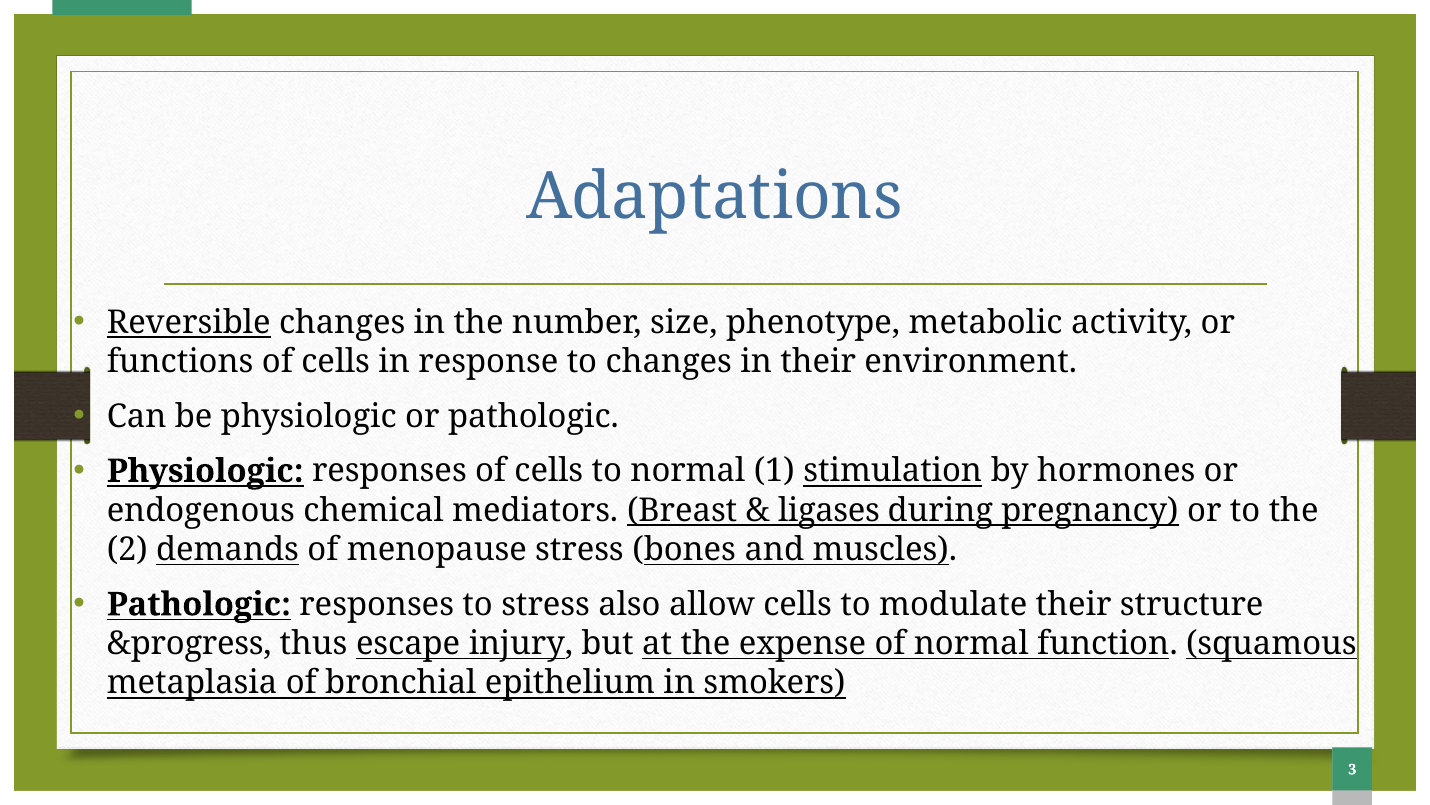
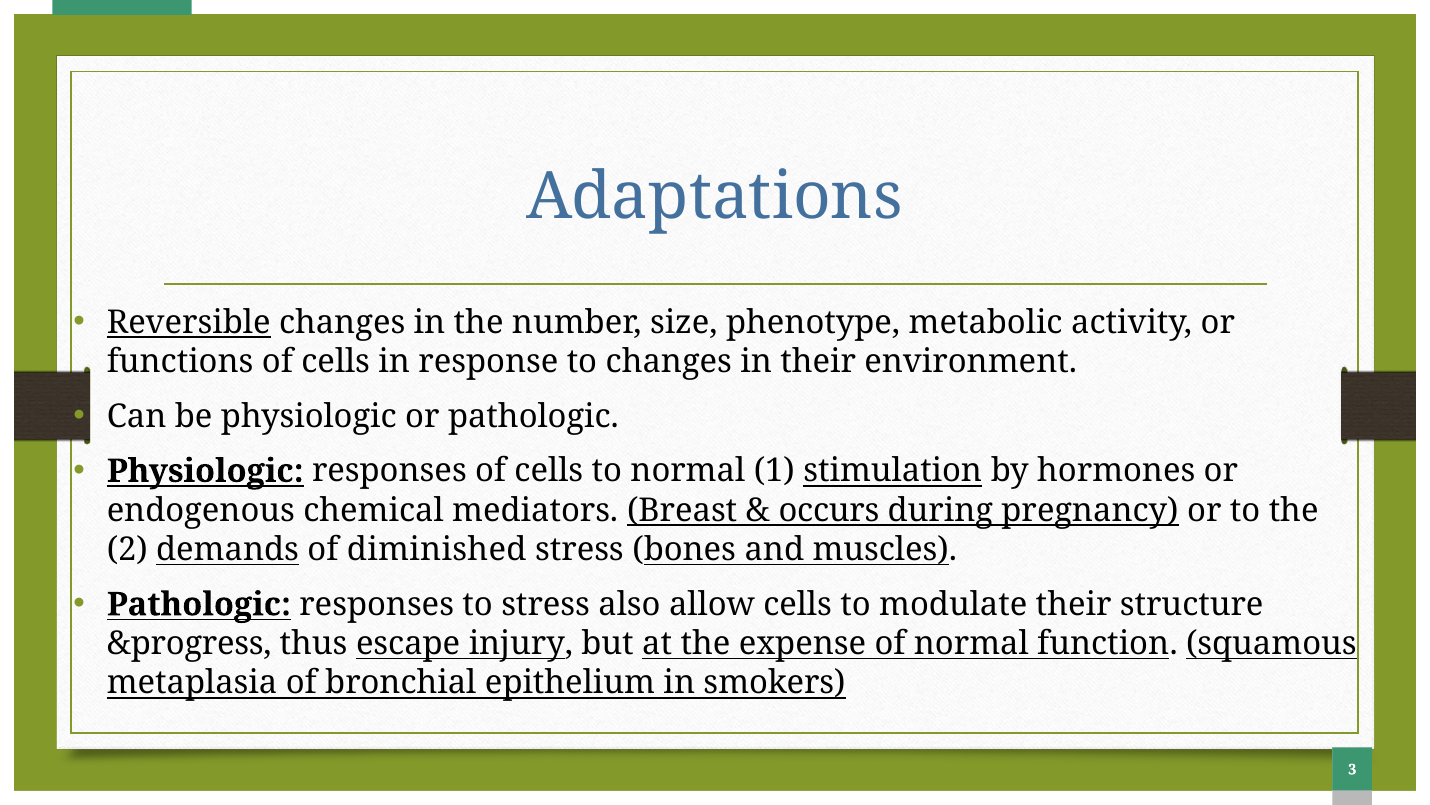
ligases: ligases -> occurs (829, 510)
menopause: menopause -> diminished (437, 549)
